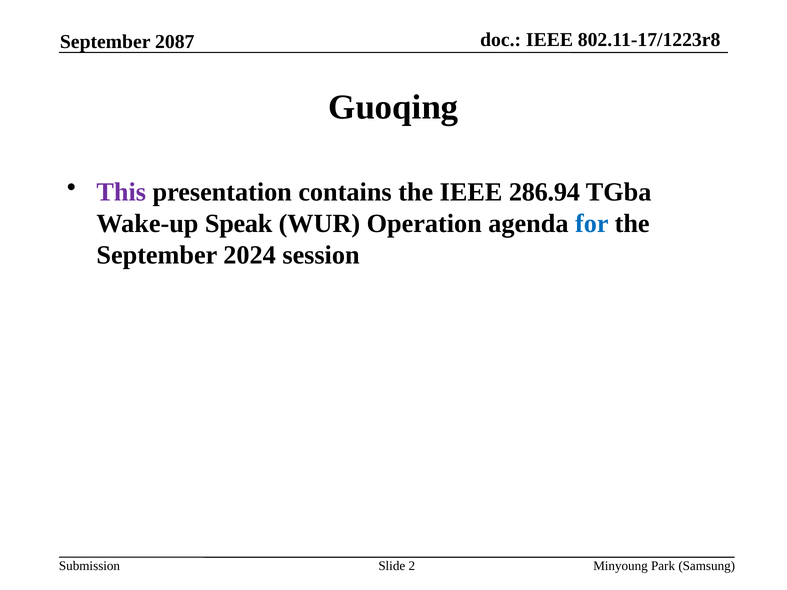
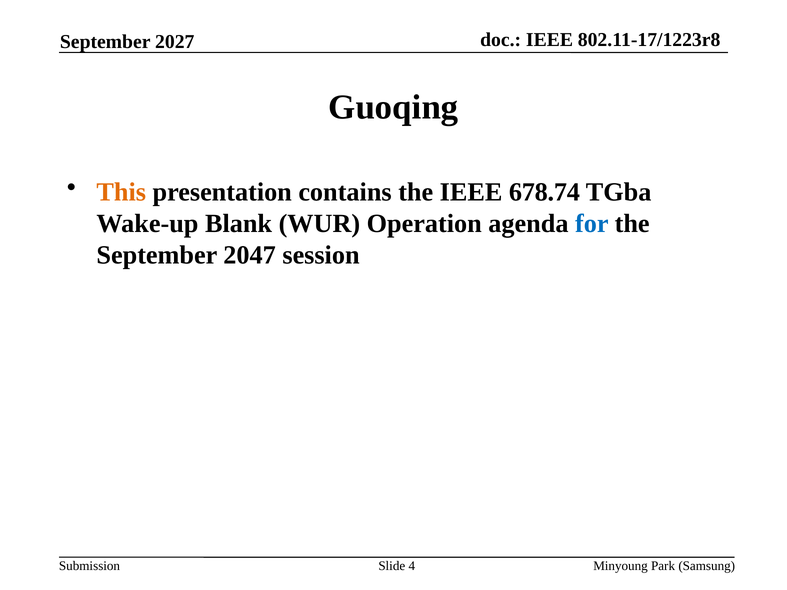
2087: 2087 -> 2027 (175, 42)
This colour: purple -> orange (121, 192)
286.94: 286.94 -> 678.74 (544, 192)
Speak: Speak -> Blank (239, 224)
2024: 2024 -> 2047 (250, 255)
2: 2 -> 4 (412, 566)
